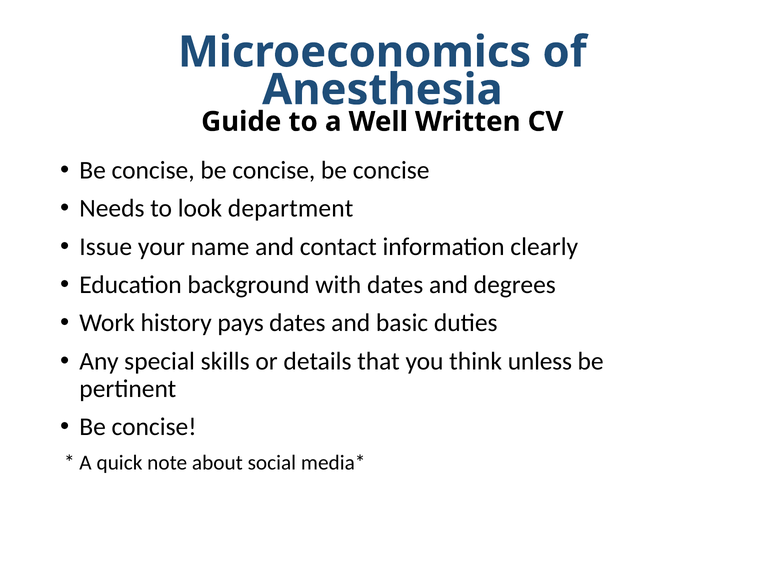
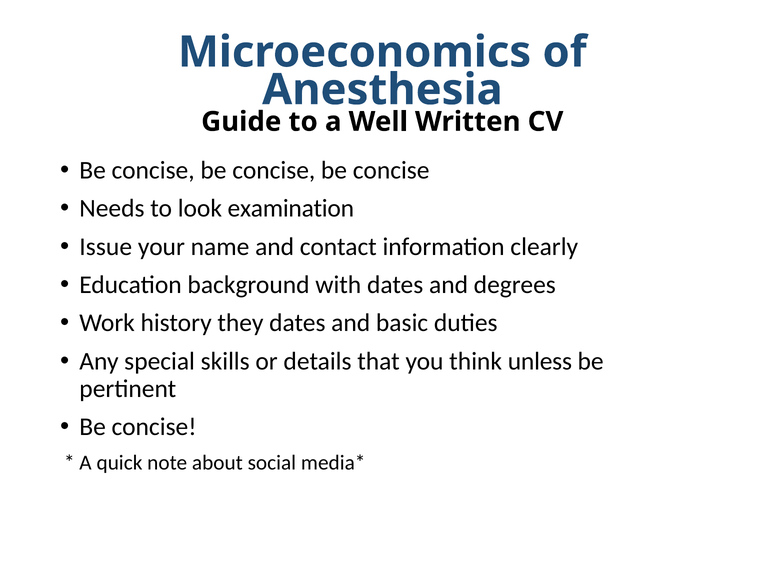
department: department -> examination (291, 208)
pays: pays -> they (240, 323)
